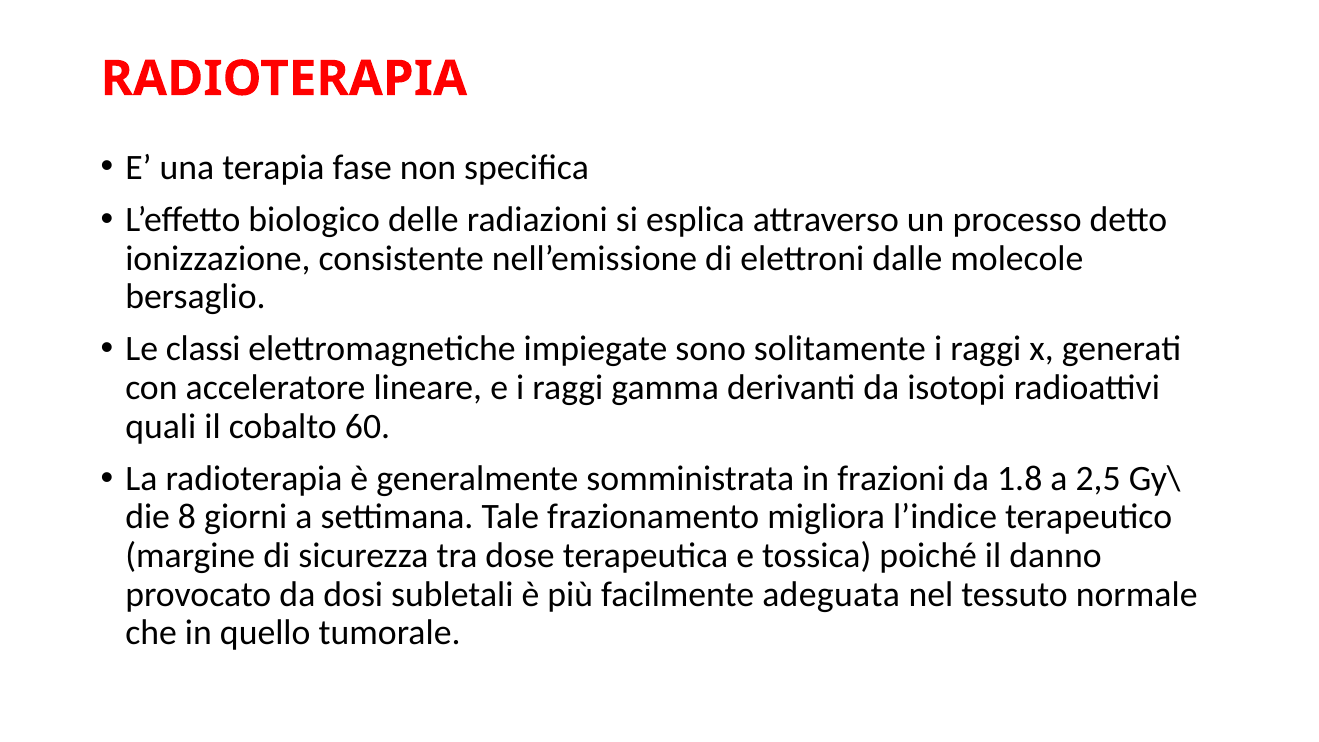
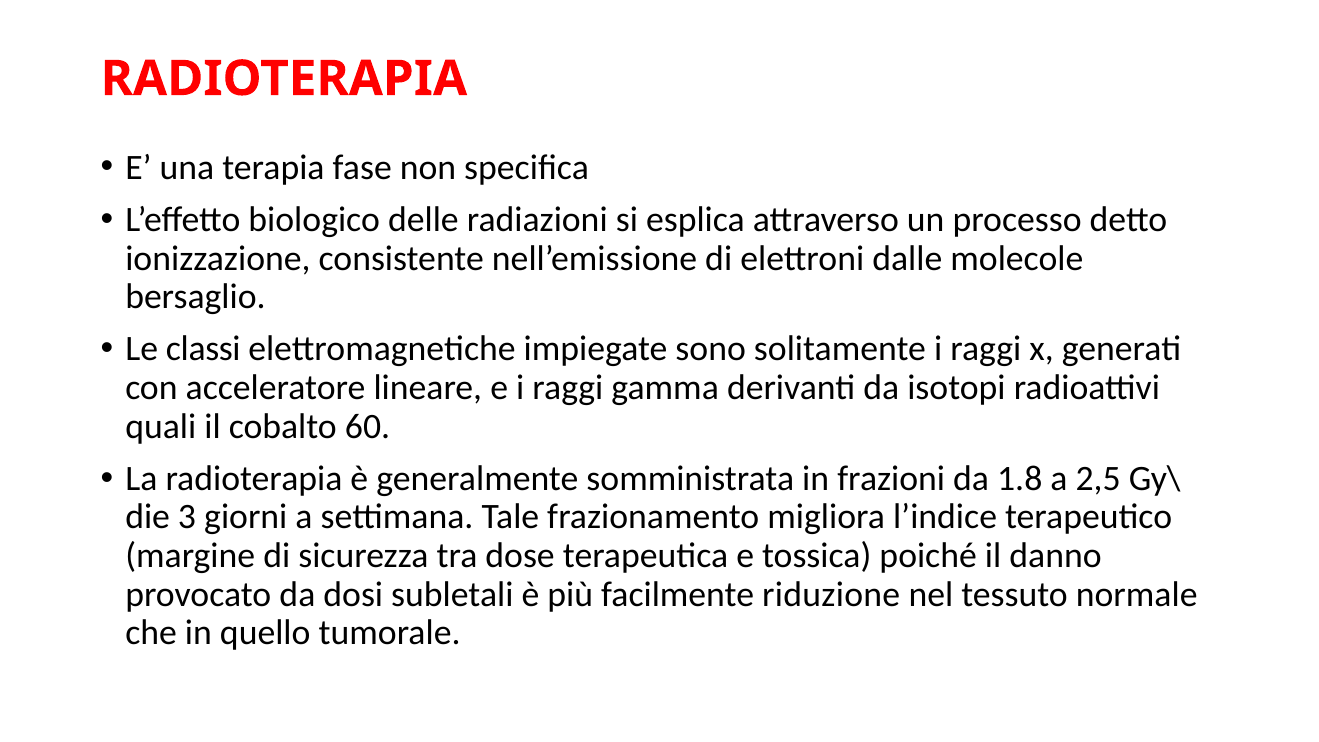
8: 8 -> 3 (187, 517)
adeguata: adeguata -> riduzione (831, 594)
